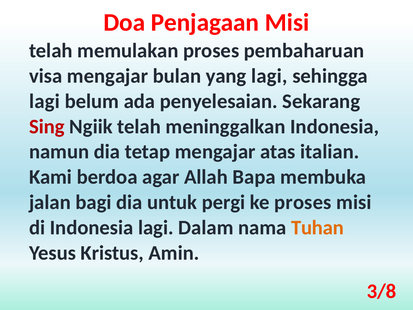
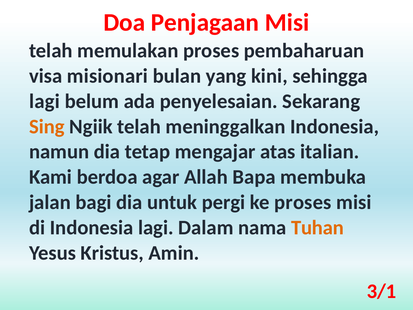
visa mengajar: mengajar -> misionari (107, 76)
yang lagi: lagi -> kini (269, 76)
Sing colour: red -> orange (47, 126)
3/8: 3/8 -> 3/1 (382, 291)
